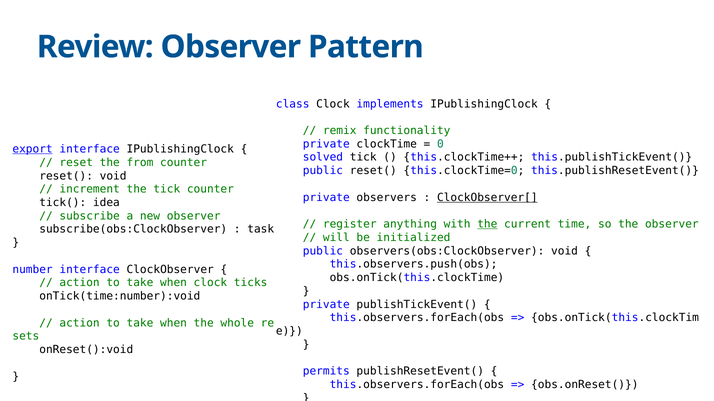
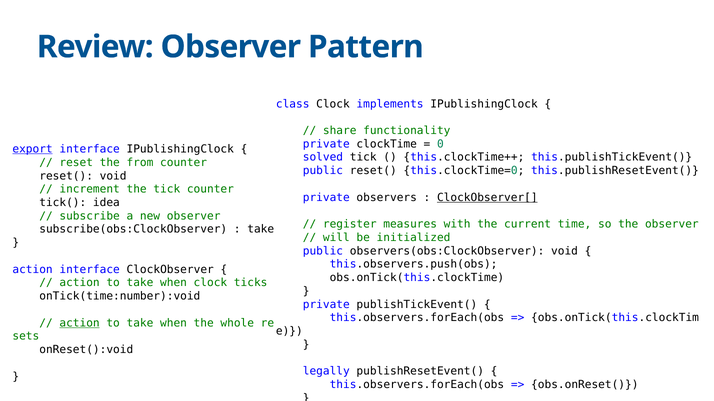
remix: remix -> share (340, 131)
anything: anything -> measures (410, 224)
the underline: present -> none (487, 224)
task: task -> take (261, 230)
number: number -> action (33, 270)
action underline: none -> present (80, 323)
permits: permits -> legally (326, 372)
